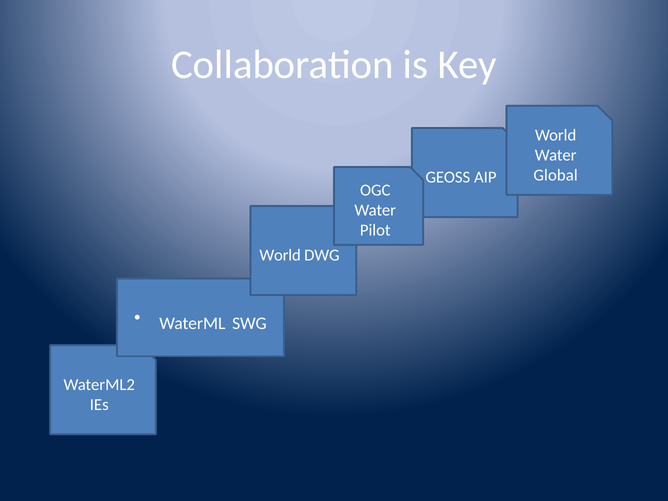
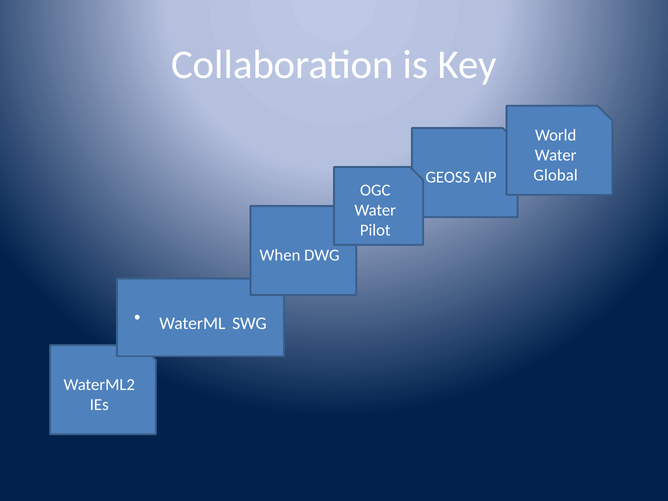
World: World -> When (280, 255)
